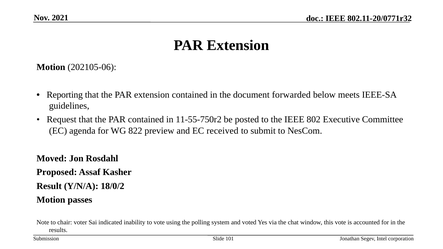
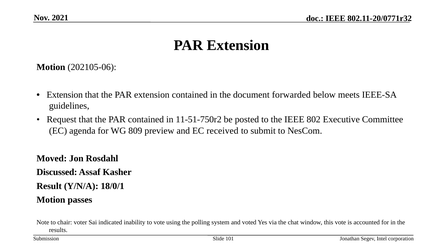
Reporting: Reporting -> Extension (65, 95)
11-55-750r2: 11-55-750r2 -> 11-51-750r2 (199, 120)
822: 822 -> 809 (135, 131)
Proposed: Proposed -> Discussed (57, 172)
18/0/2: 18/0/2 -> 18/0/1 (112, 186)
